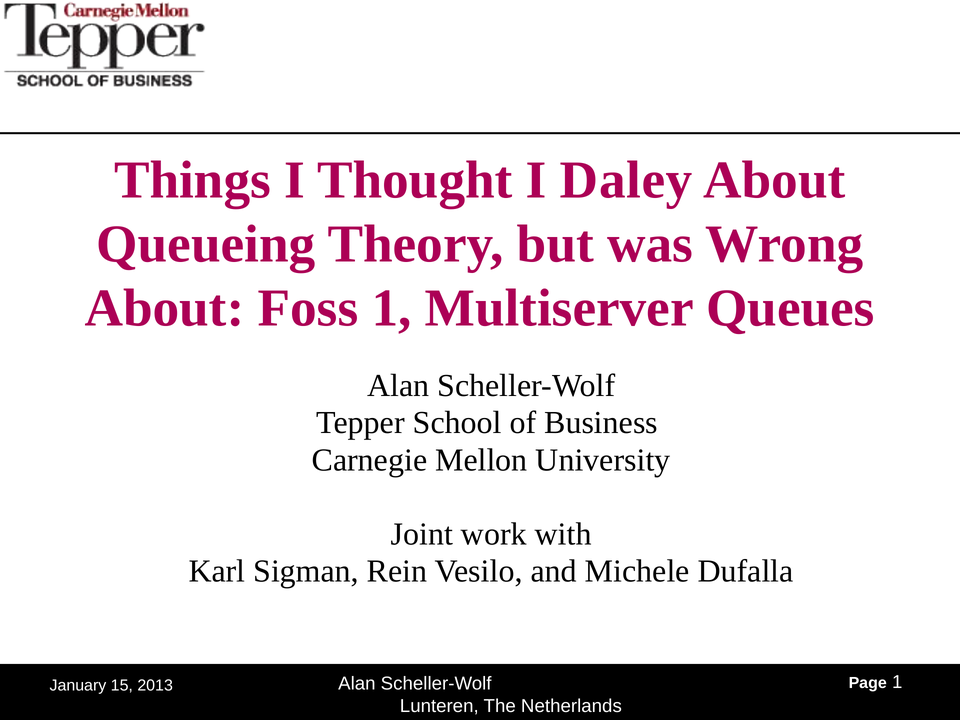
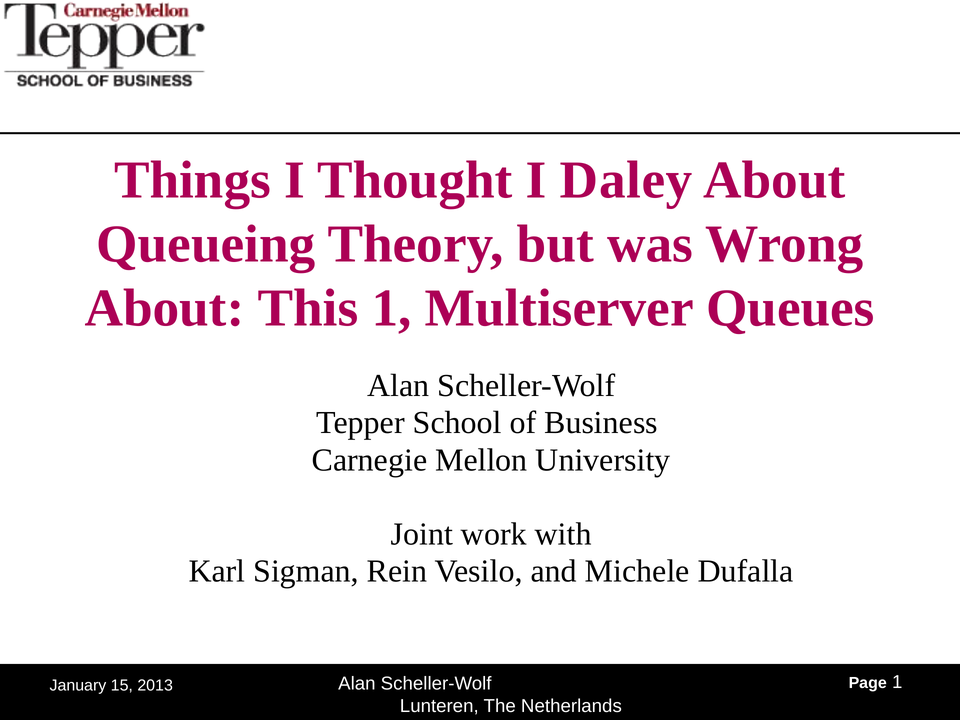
Foss: Foss -> This (308, 308)
